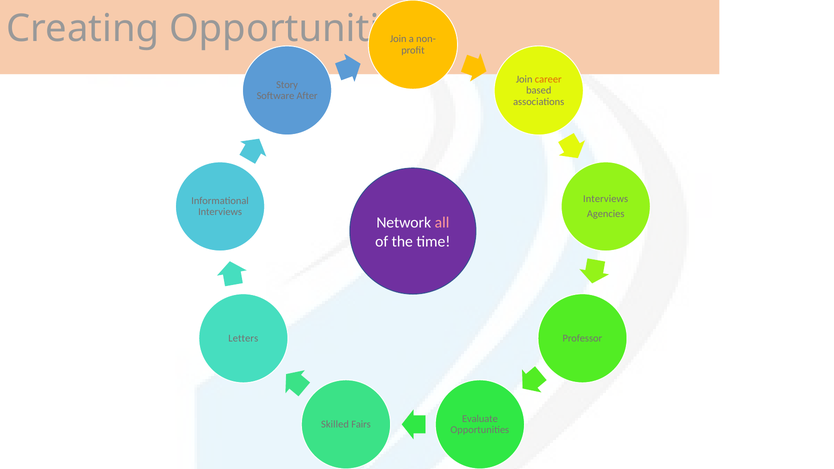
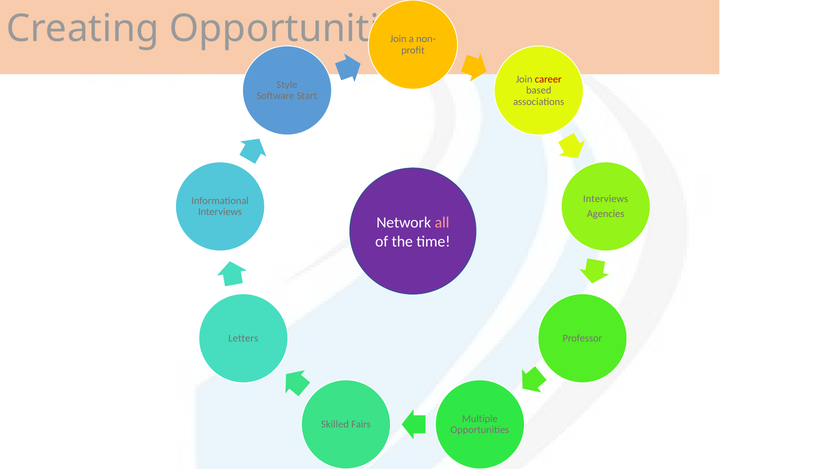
career colour: orange -> red (548, 79)
Story: Story -> Style (287, 85)
After: After -> Start (307, 96)
Evaluate: Evaluate -> Multiple (480, 419)
